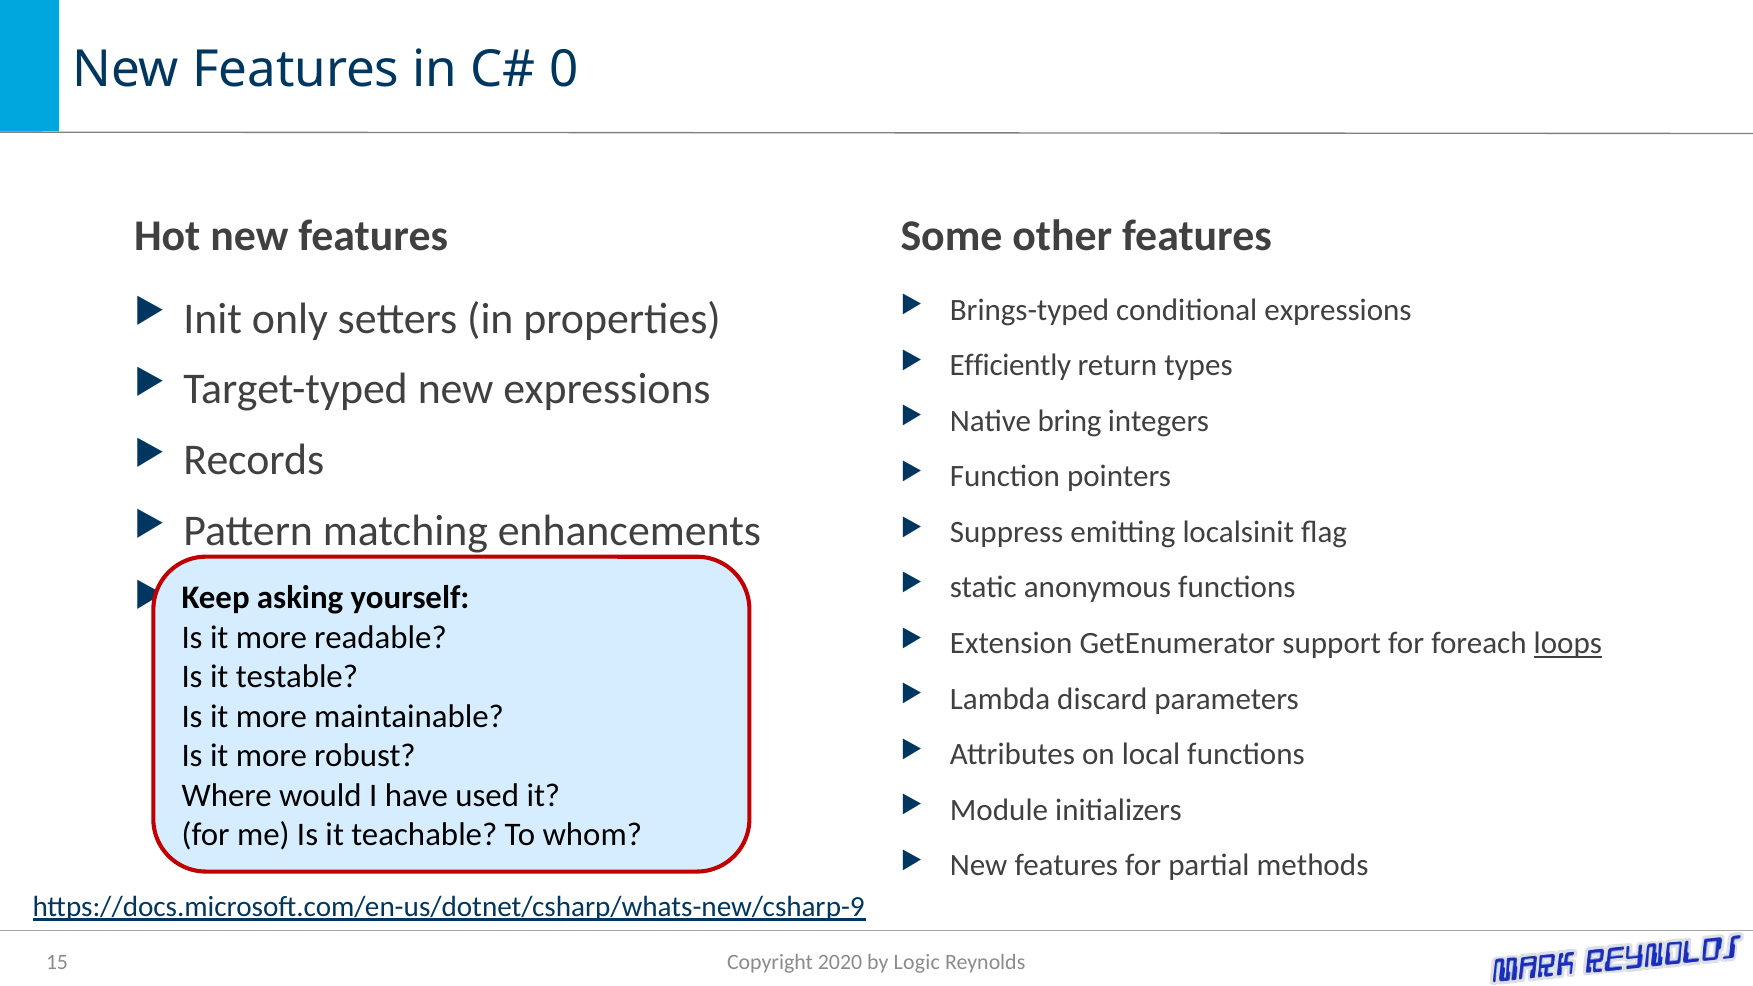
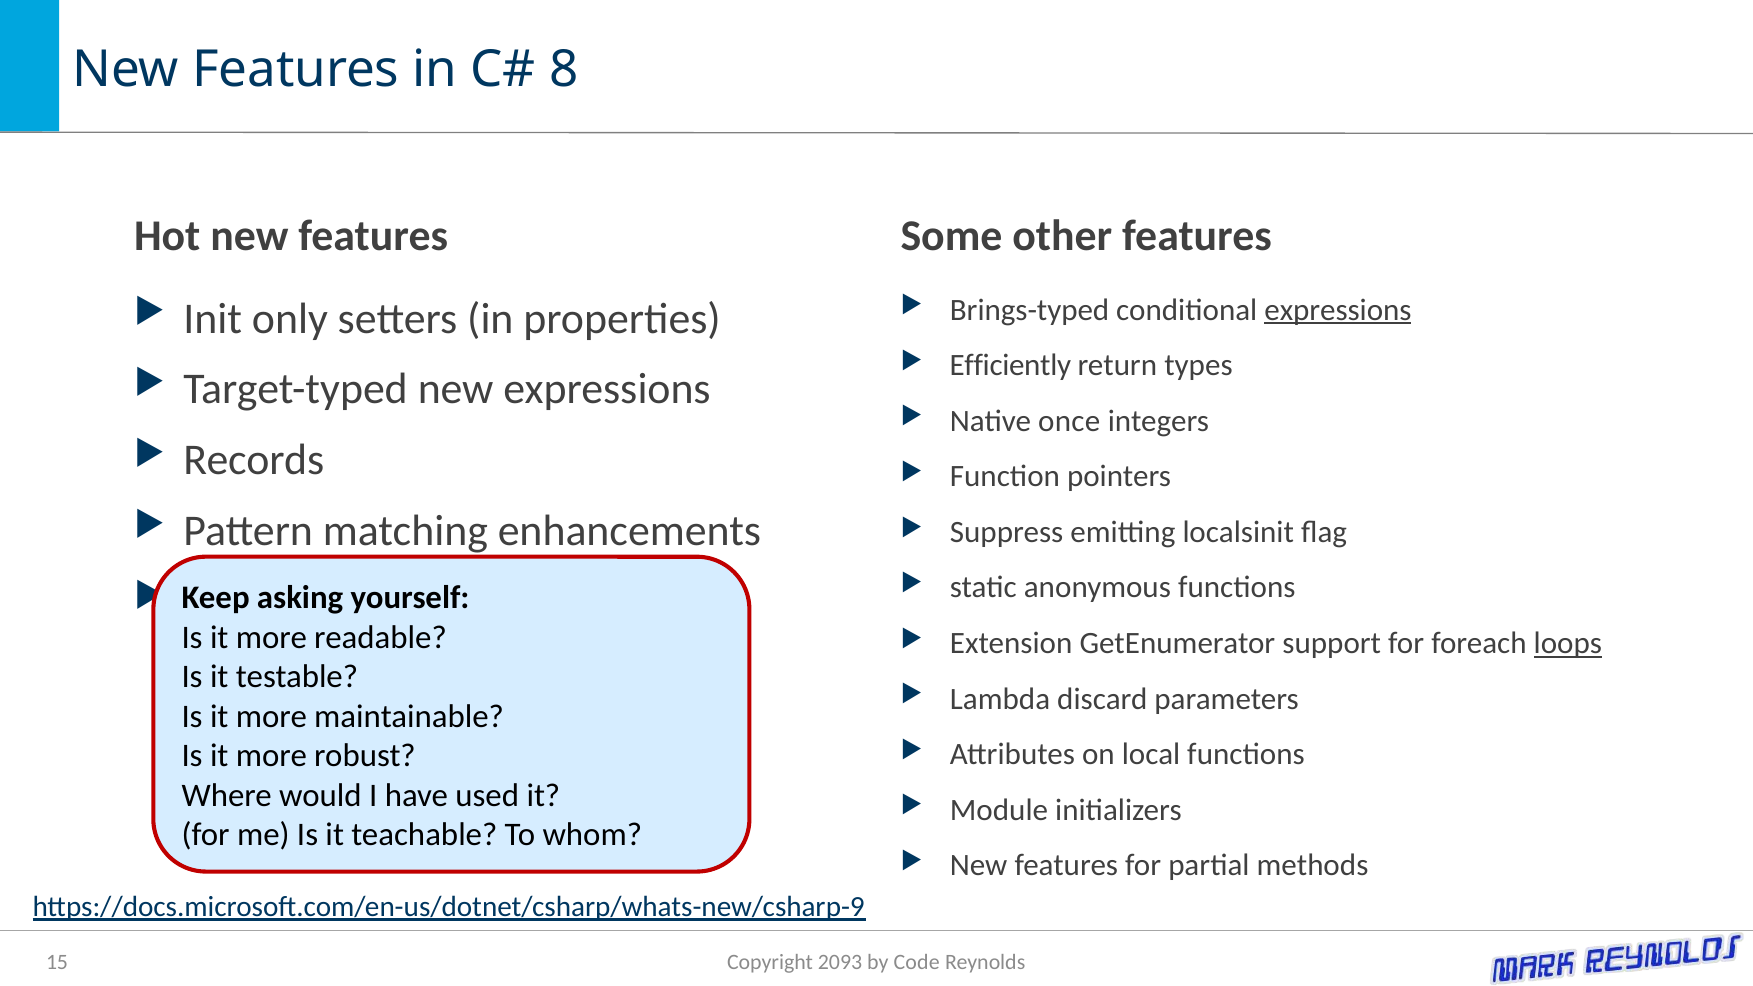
0: 0 -> 8 (564, 69)
expressions underline: none -> present (1338, 310)
bring: bring -> once (1069, 421)
2020: 2020 -> 2093 (840, 963)
Logic: Logic -> Code (917, 963)
